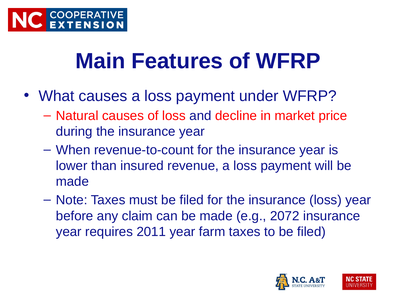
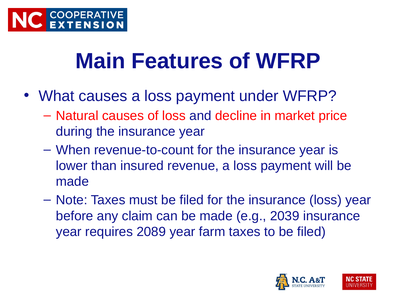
2072: 2072 -> 2039 (285, 216)
2011: 2011 -> 2089 (151, 232)
